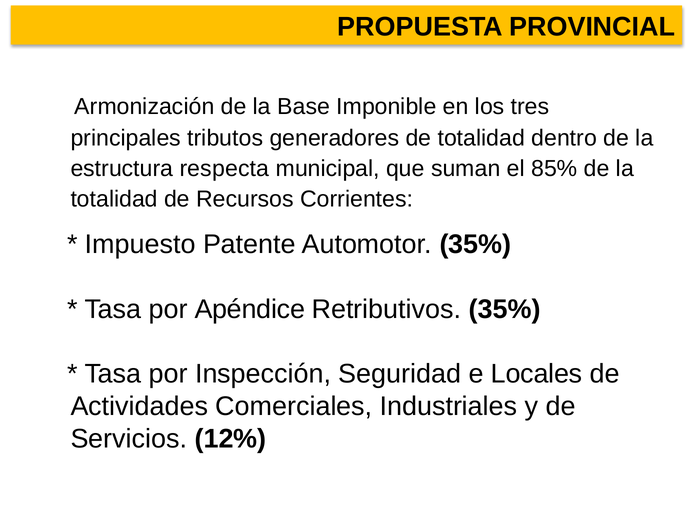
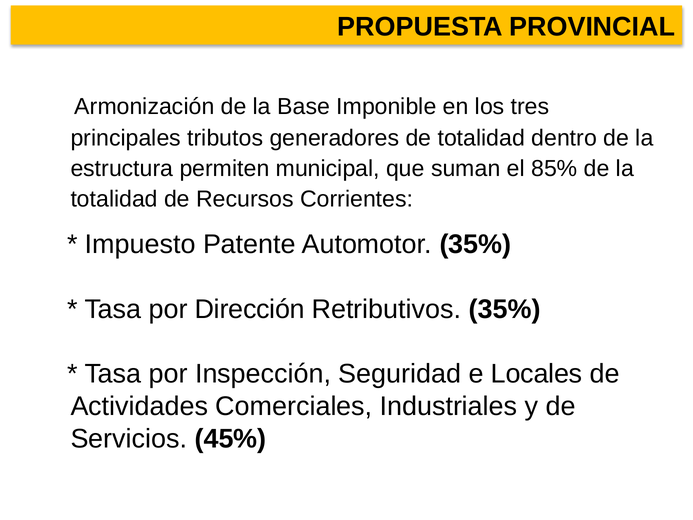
respecta: respecta -> permiten (224, 168)
Apéndice: Apéndice -> Dirección (250, 309)
12%: 12% -> 45% (230, 439)
